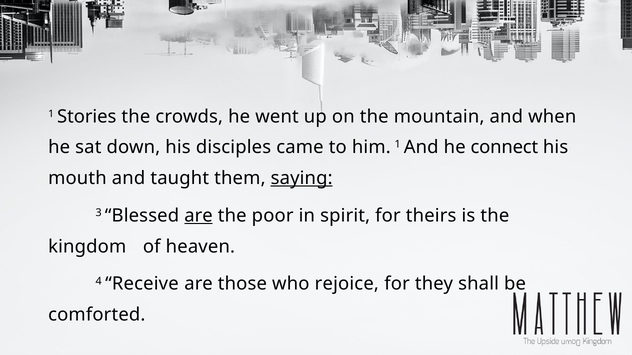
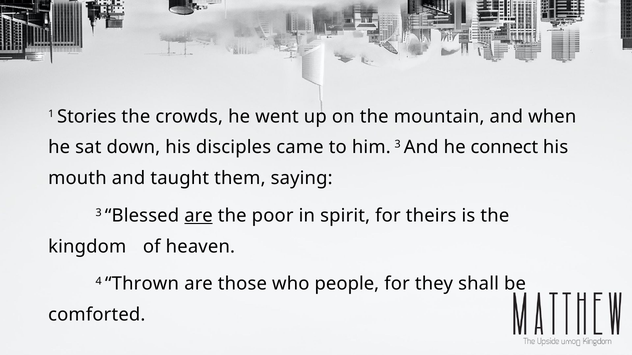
him 1: 1 -> 3 (398, 145)
saying underline: present -> none (302, 178)
Receive: Receive -> Thrown (142, 284)
rejoice: rejoice -> people (347, 284)
